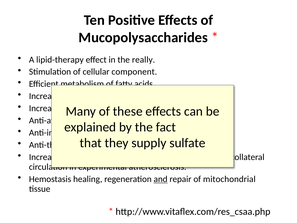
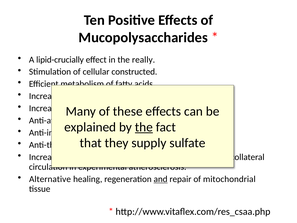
lipid-therapy: lipid-therapy -> lipid-crucially (60, 60)
component: component -> constructed (134, 72)
the underline: none -> present (144, 127)
Hemostasis: Hemostasis -> Alternative (50, 179)
